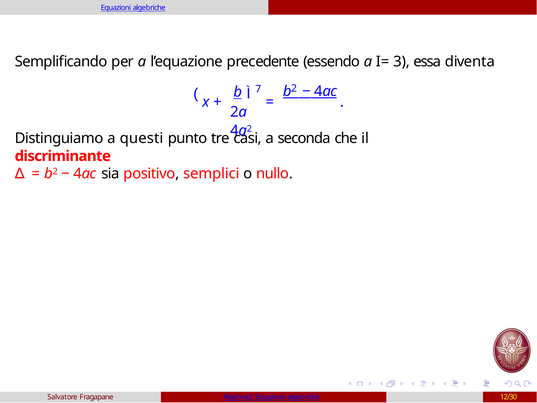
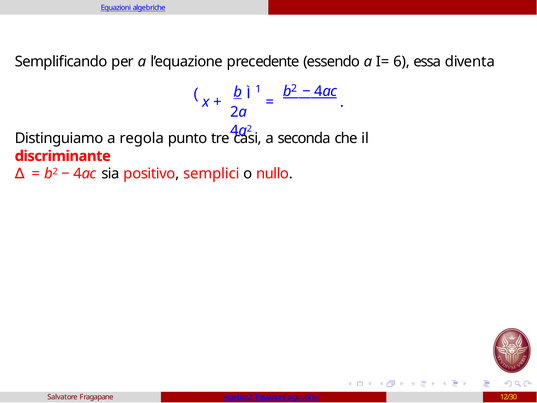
3: 3 -> 6 (402, 61)
7: 7 -> 1 (258, 89)
questi: questi -> regola (142, 138)
